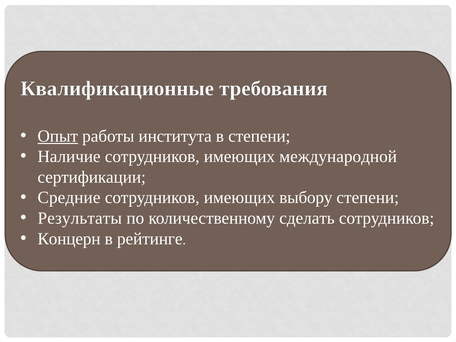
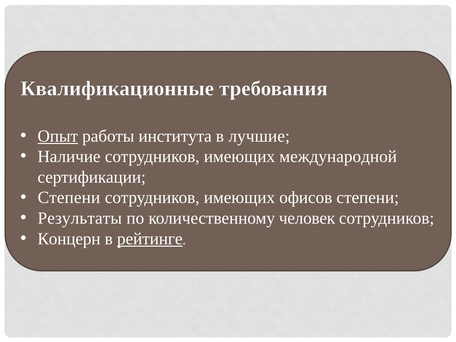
в степени: степени -> лучшие (259, 136)
Средние: Средние -> Степени (69, 198)
выбору: выбору -> офисов (306, 198)
сделать: сделать -> человек (307, 218)
рейтинге underline: none -> present (150, 239)
